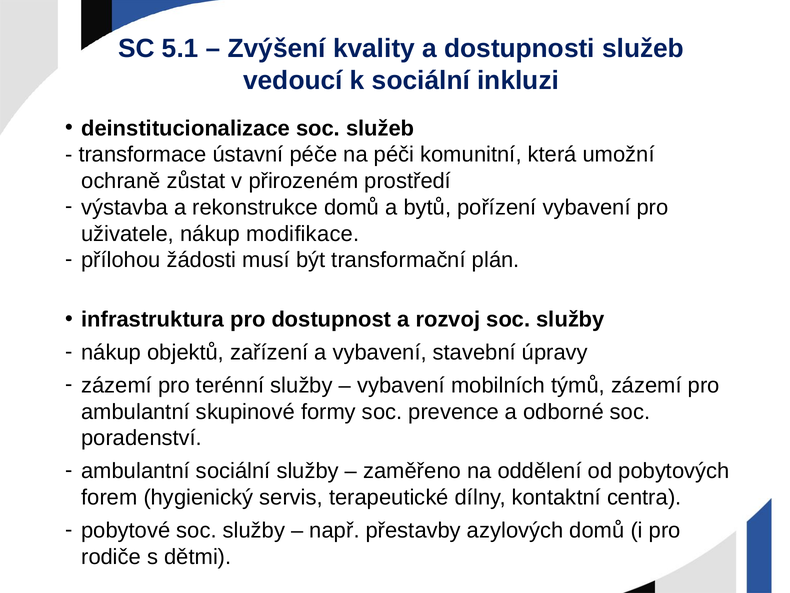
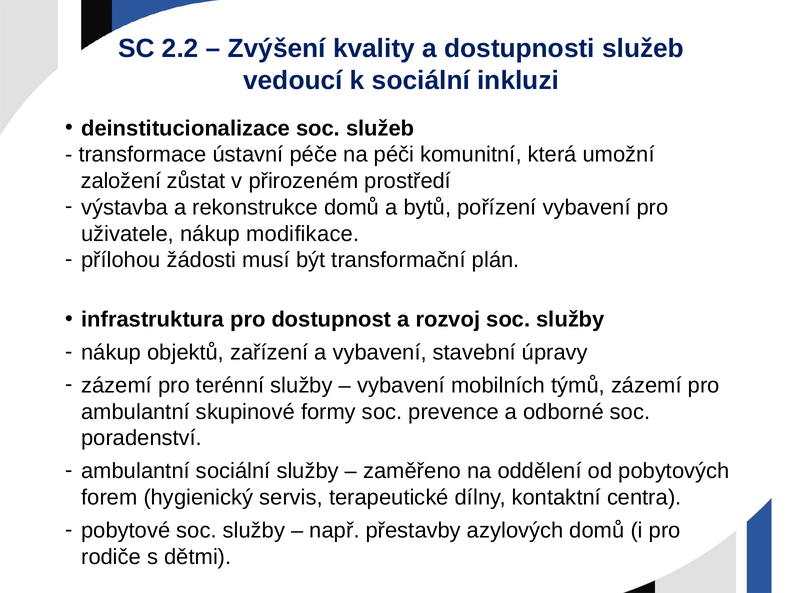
5.1: 5.1 -> 2.2 (180, 49)
ochraně: ochraně -> založení (121, 181)
